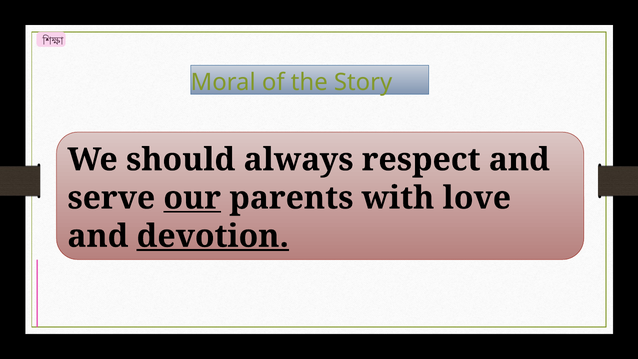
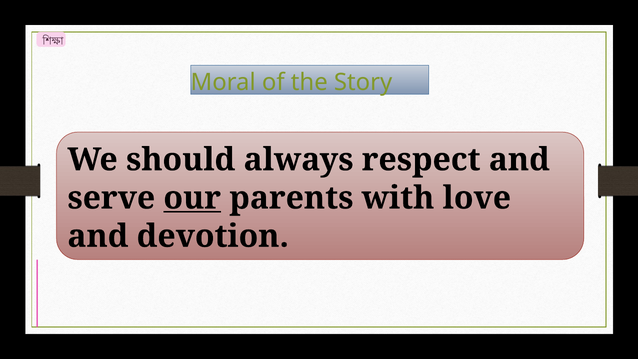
devotion underline: present -> none (213, 236)
